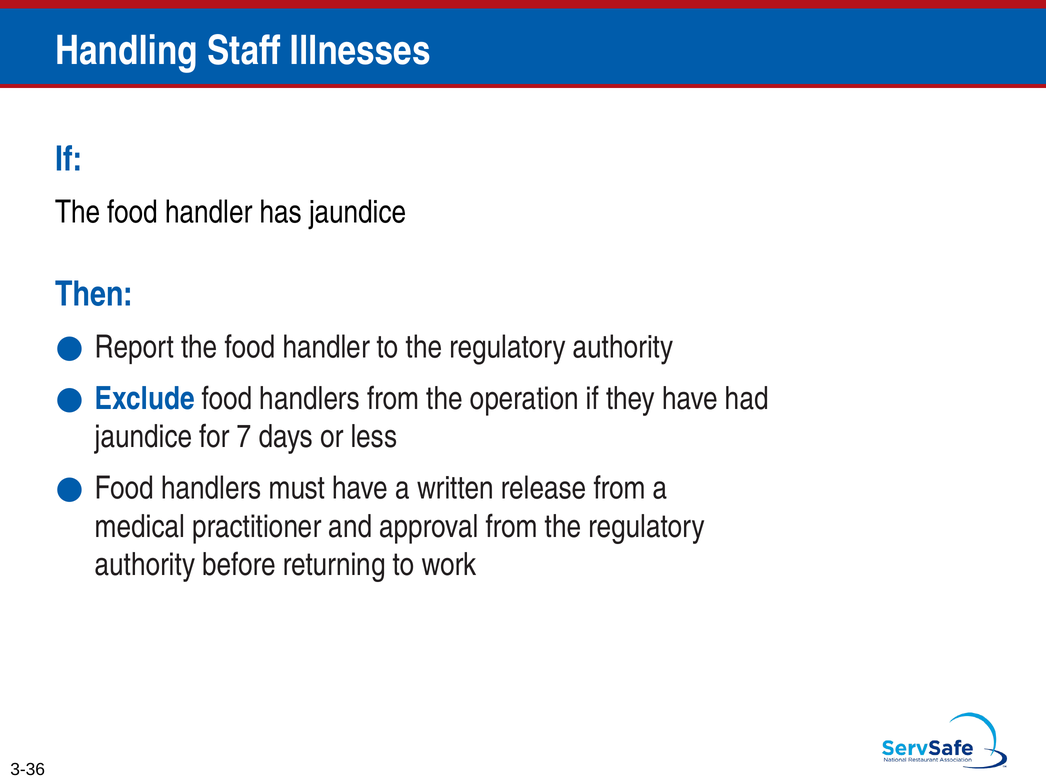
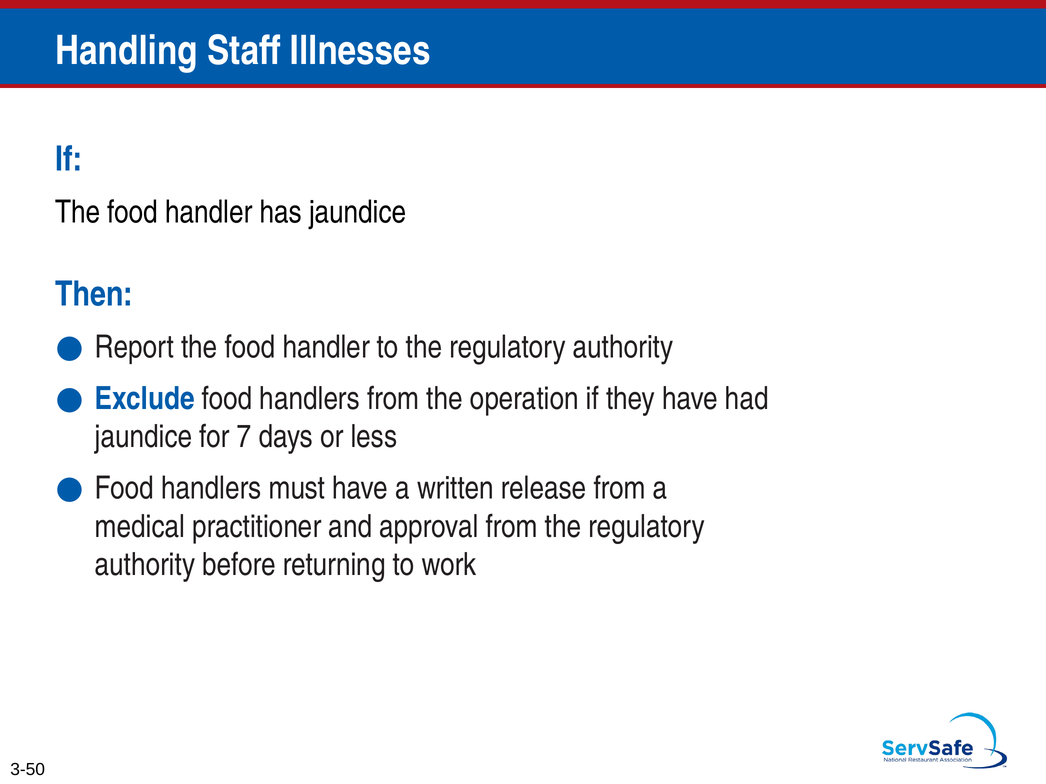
3-36: 3-36 -> 3-50 (28, 770)
